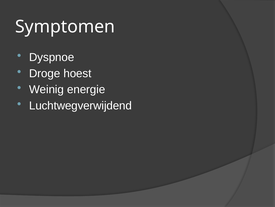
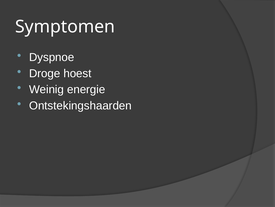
Luchtwegverwijdend: Luchtwegverwijdend -> Ontstekingshaarden (80, 105)
